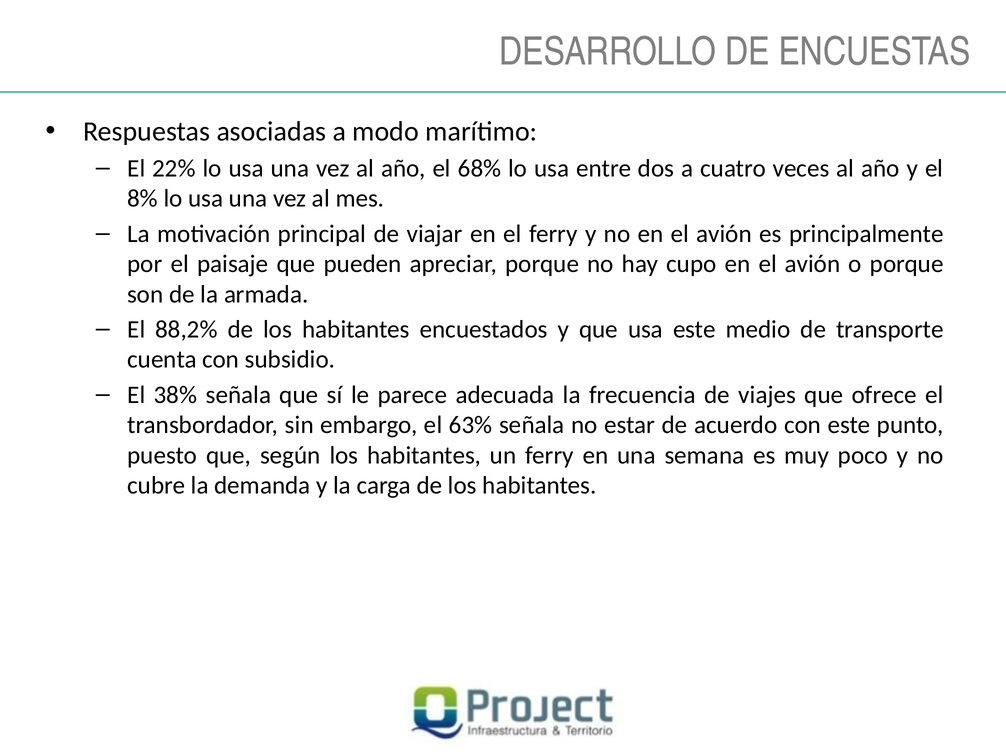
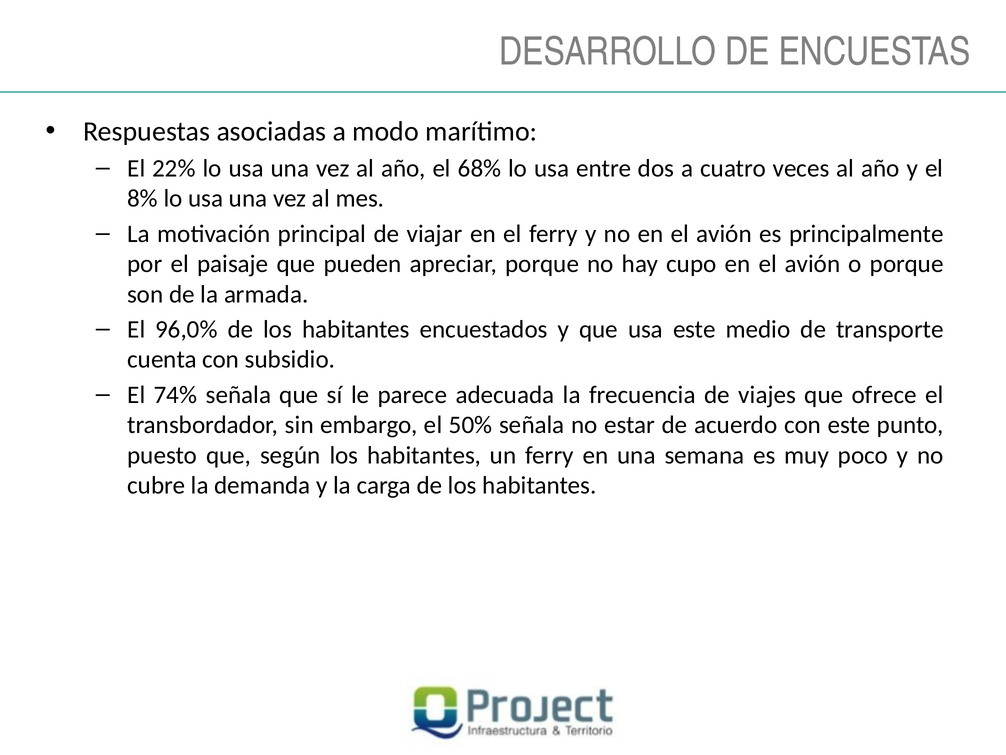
88,2%: 88,2% -> 96,0% (186, 329)
38%: 38% -> 74% (175, 395)
63%: 63% -> 50% (471, 425)
